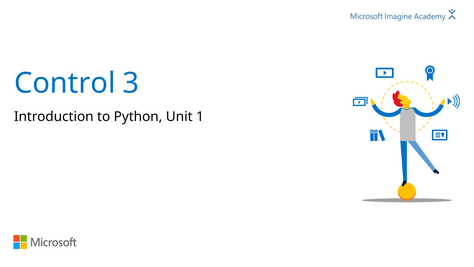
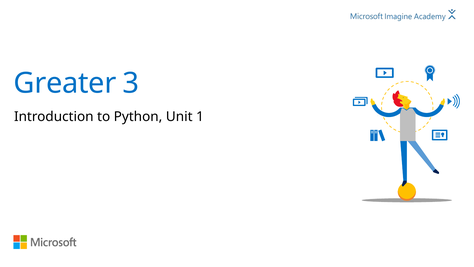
Control: Control -> Greater (65, 83)
